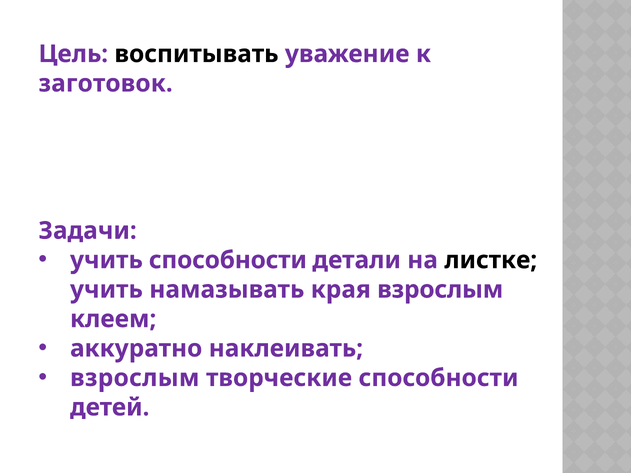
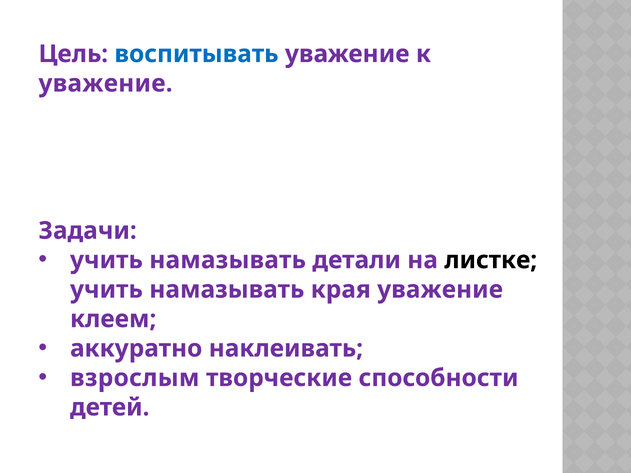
воспитывать colour: black -> blue (197, 54)
заготовок: заготовок -> уважение (106, 83)
способности: способности -> намазывать (228, 260)
края взрослым: взрослым -> уважение (440, 290)
